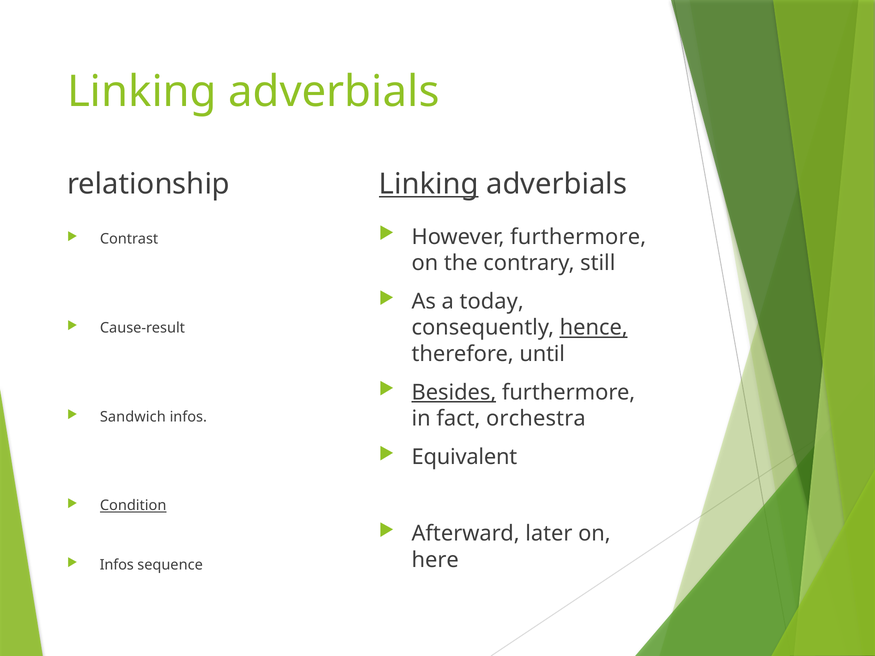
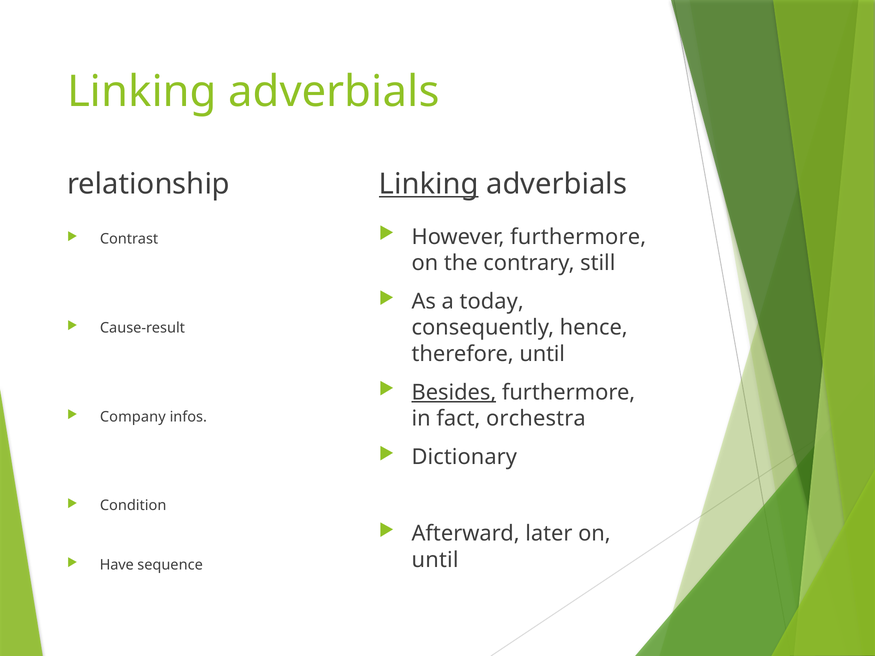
hence underline: present -> none (594, 328)
Sandwich: Sandwich -> Company (133, 417)
Equivalent: Equivalent -> Dictionary (464, 457)
Condition underline: present -> none (133, 506)
here: here -> until (435, 560)
Infos: Infos -> Have (117, 565)
